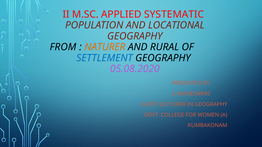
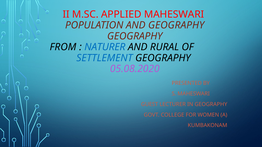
APPLIED SYSTEMATIC: SYSTEMATIC -> MAHESWARI (174, 14)
AND LOCATIONAL: LOCATIONAL -> GEOGRAPHY (176, 25)
NATURER colour: orange -> blue (105, 47)
